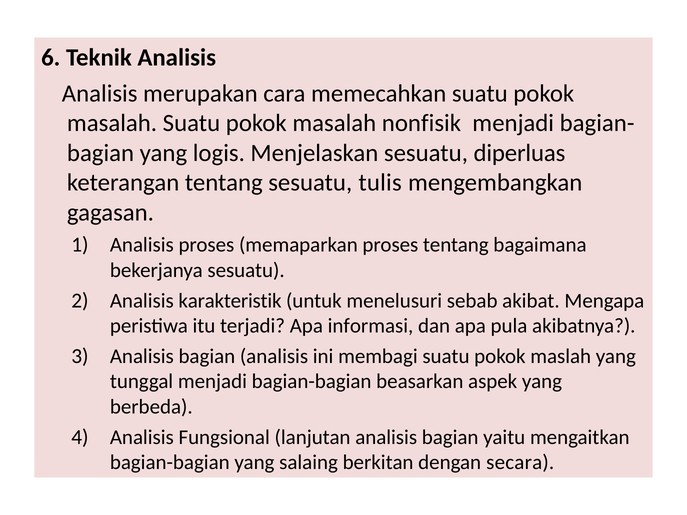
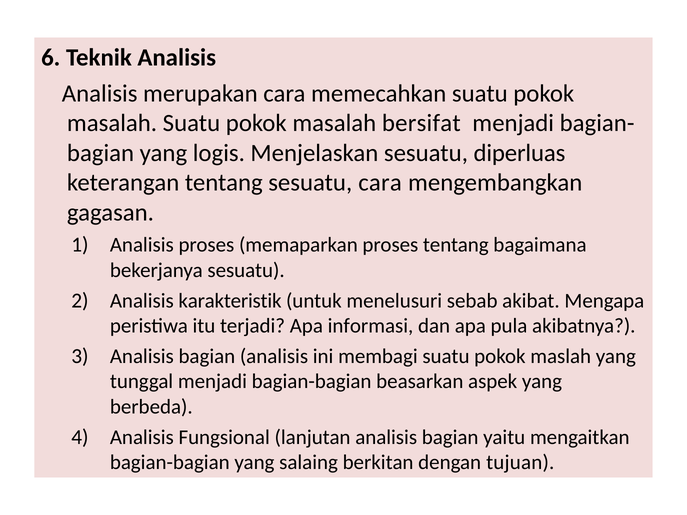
nonfisik: nonfisik -> bersifat (421, 123)
sesuatu tulis: tulis -> cara (380, 183)
secara: secara -> tujuan (520, 463)
